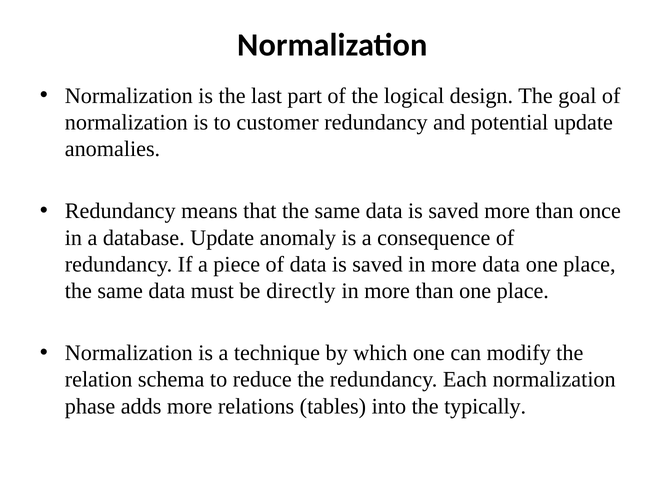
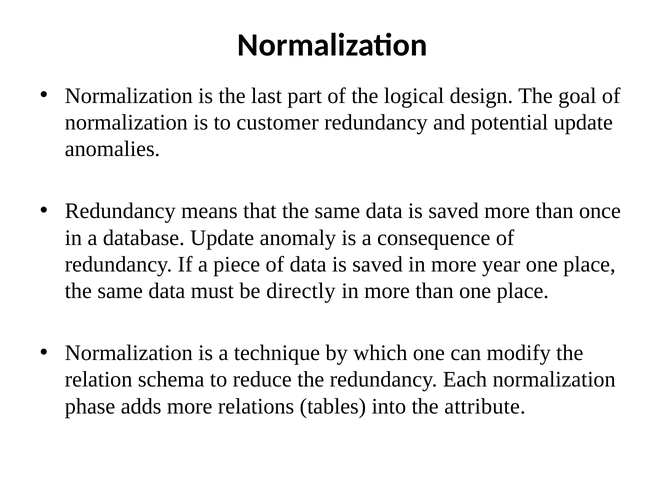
more data: data -> year (501, 264)
typically: typically -> attribute (485, 406)
